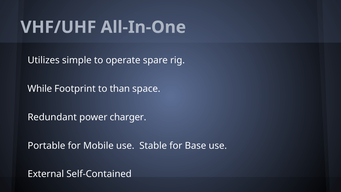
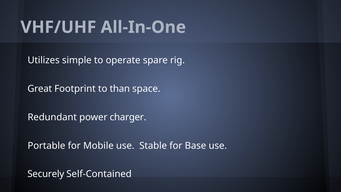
While: While -> Great (40, 89)
External: External -> Securely (46, 174)
